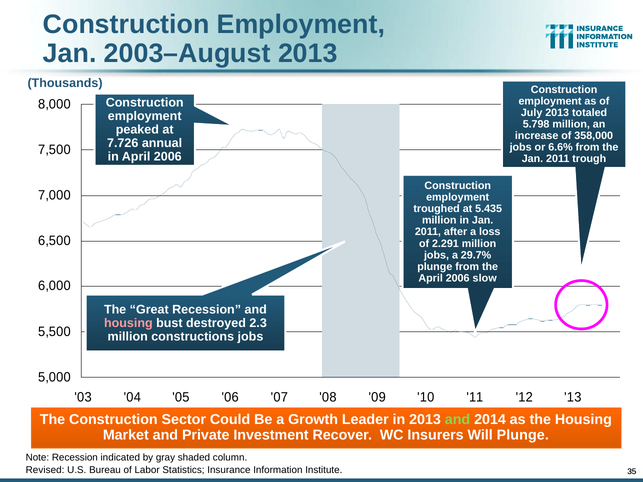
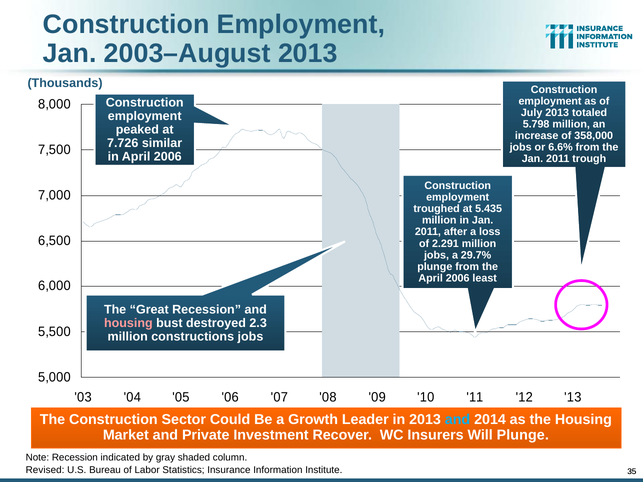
annual: annual -> similar (162, 143)
slow: slow -> least (485, 278)
and colour: light green -> light blue (457, 420)
